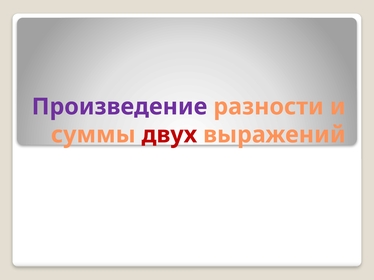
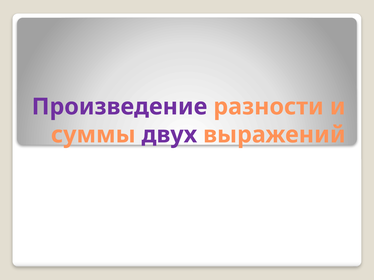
двух colour: red -> purple (169, 135)
